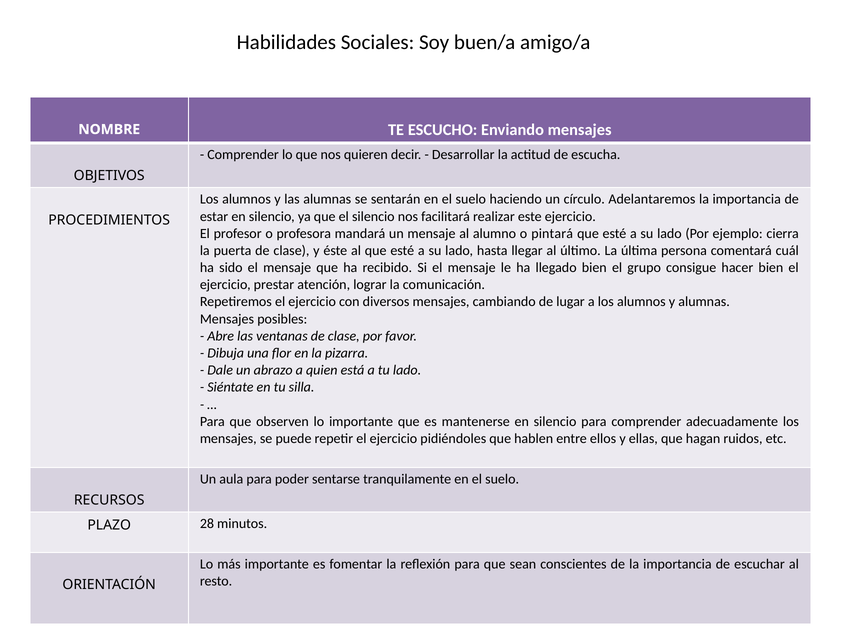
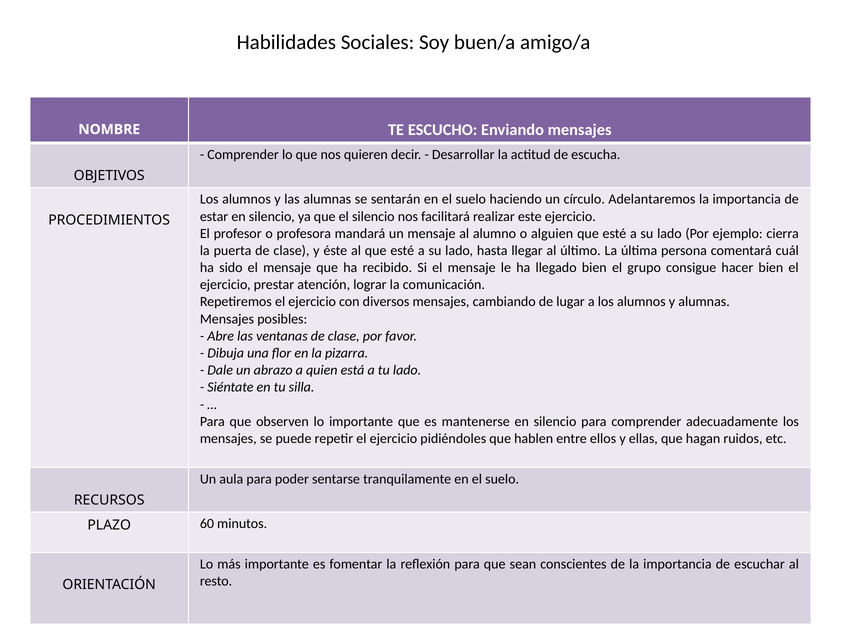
pintará: pintará -> alguien (552, 233)
28: 28 -> 60 (207, 523)
